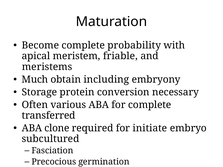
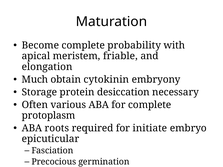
meristems: meristems -> elongation (47, 67)
including: including -> cytokinin (106, 80)
conversion: conversion -> desiccation (123, 92)
transferred: transferred -> protoplasm (49, 116)
clone: clone -> roots (57, 128)
subcultured: subcultured -> epicuticular (51, 139)
